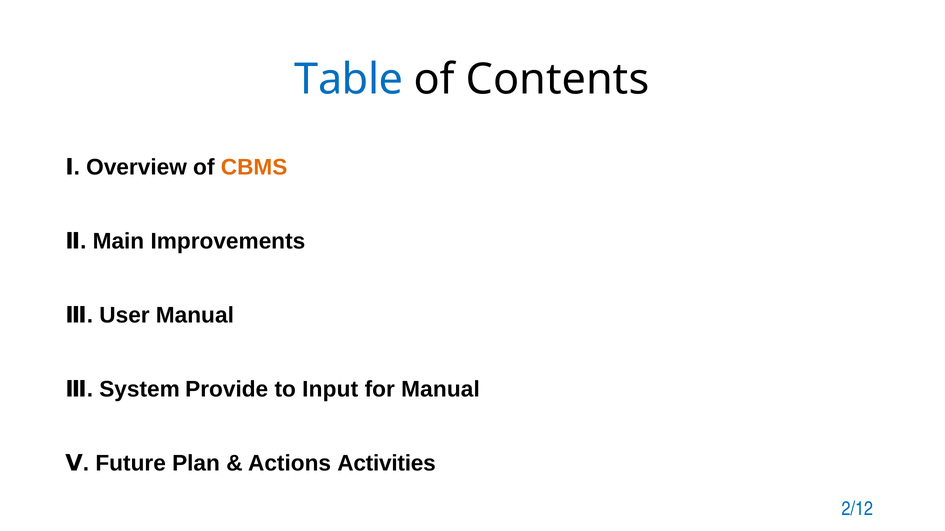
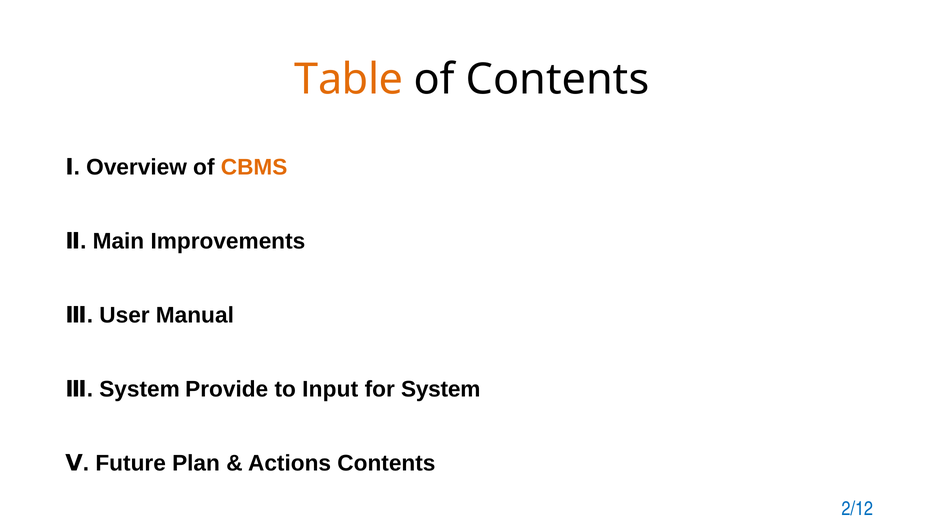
Table colour: blue -> orange (349, 79)
for Manual: Manual -> System (441, 390)
Actions Activities: Activities -> Contents (386, 464)
